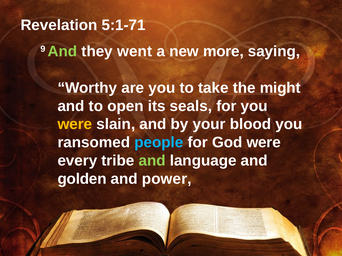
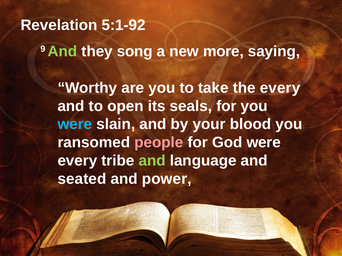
5:1-71: 5:1-71 -> 5:1-92 (124, 25)
went: went -> song (135, 52)
the might: might -> every (280, 88)
were colour: yellow -> light blue (75, 124)
people colour: light blue -> pink (159, 143)
golden: golden -> seated (82, 179)
